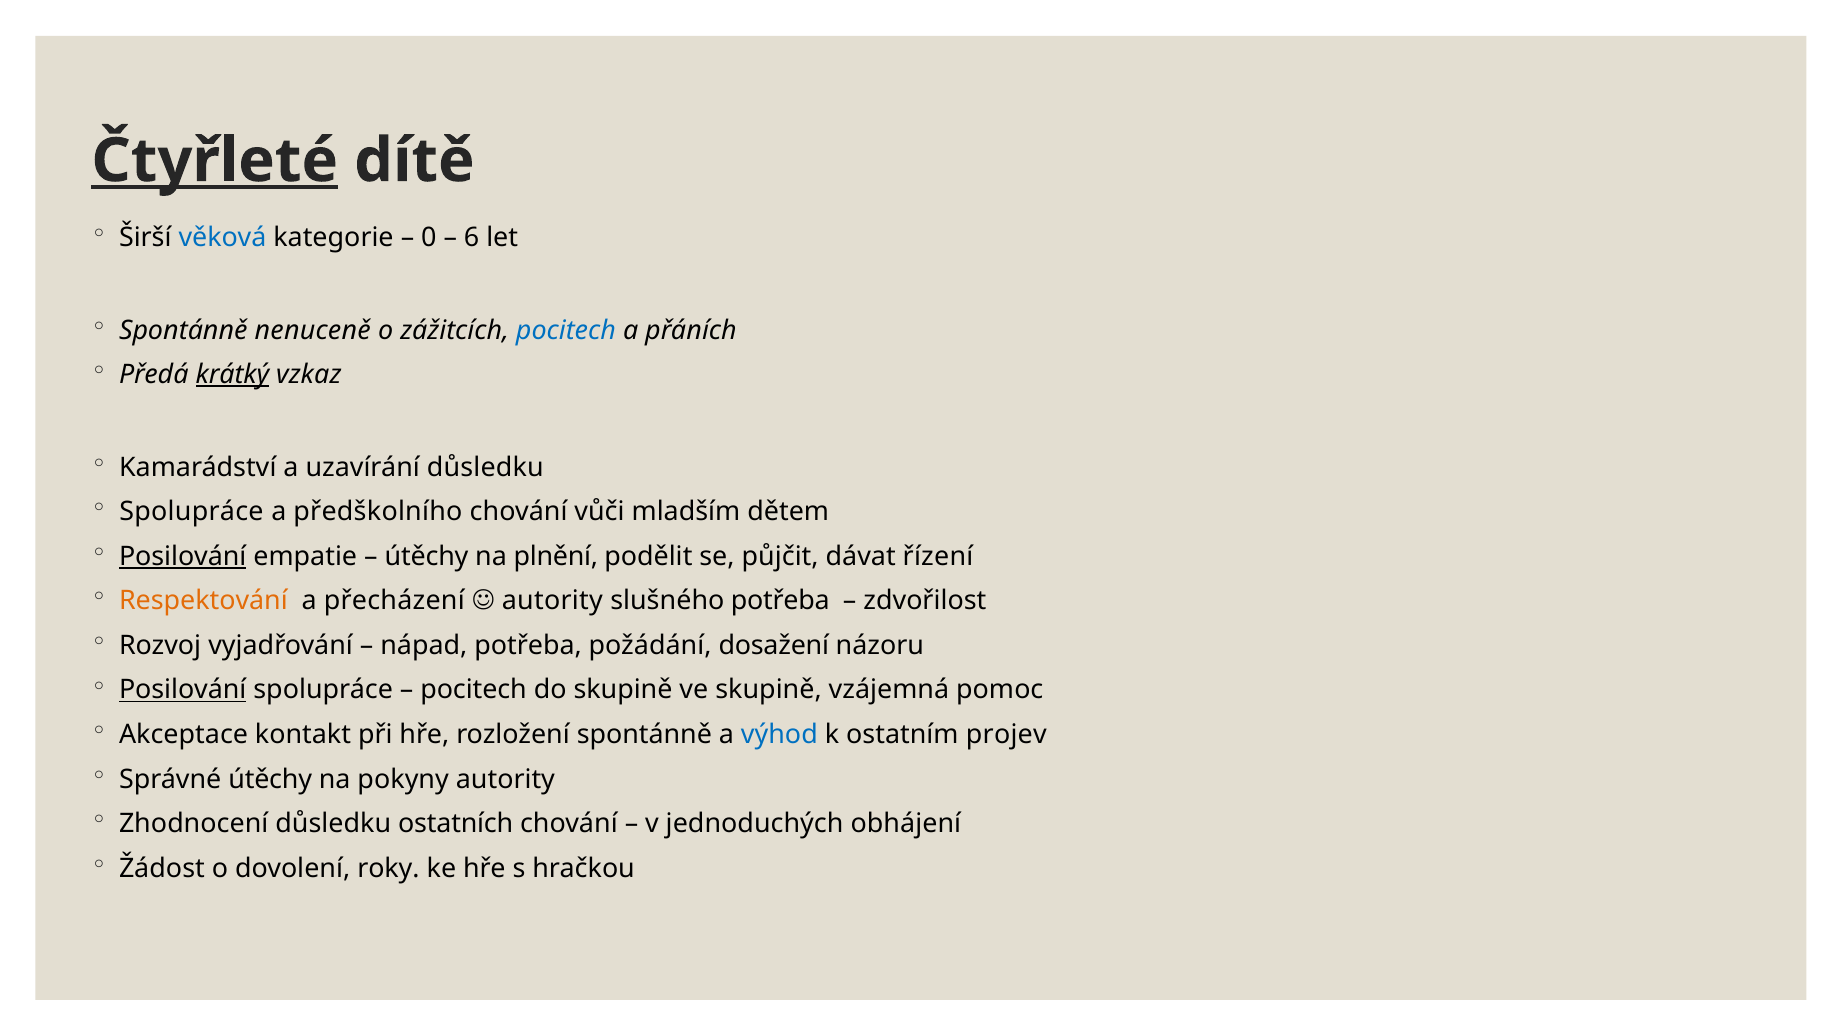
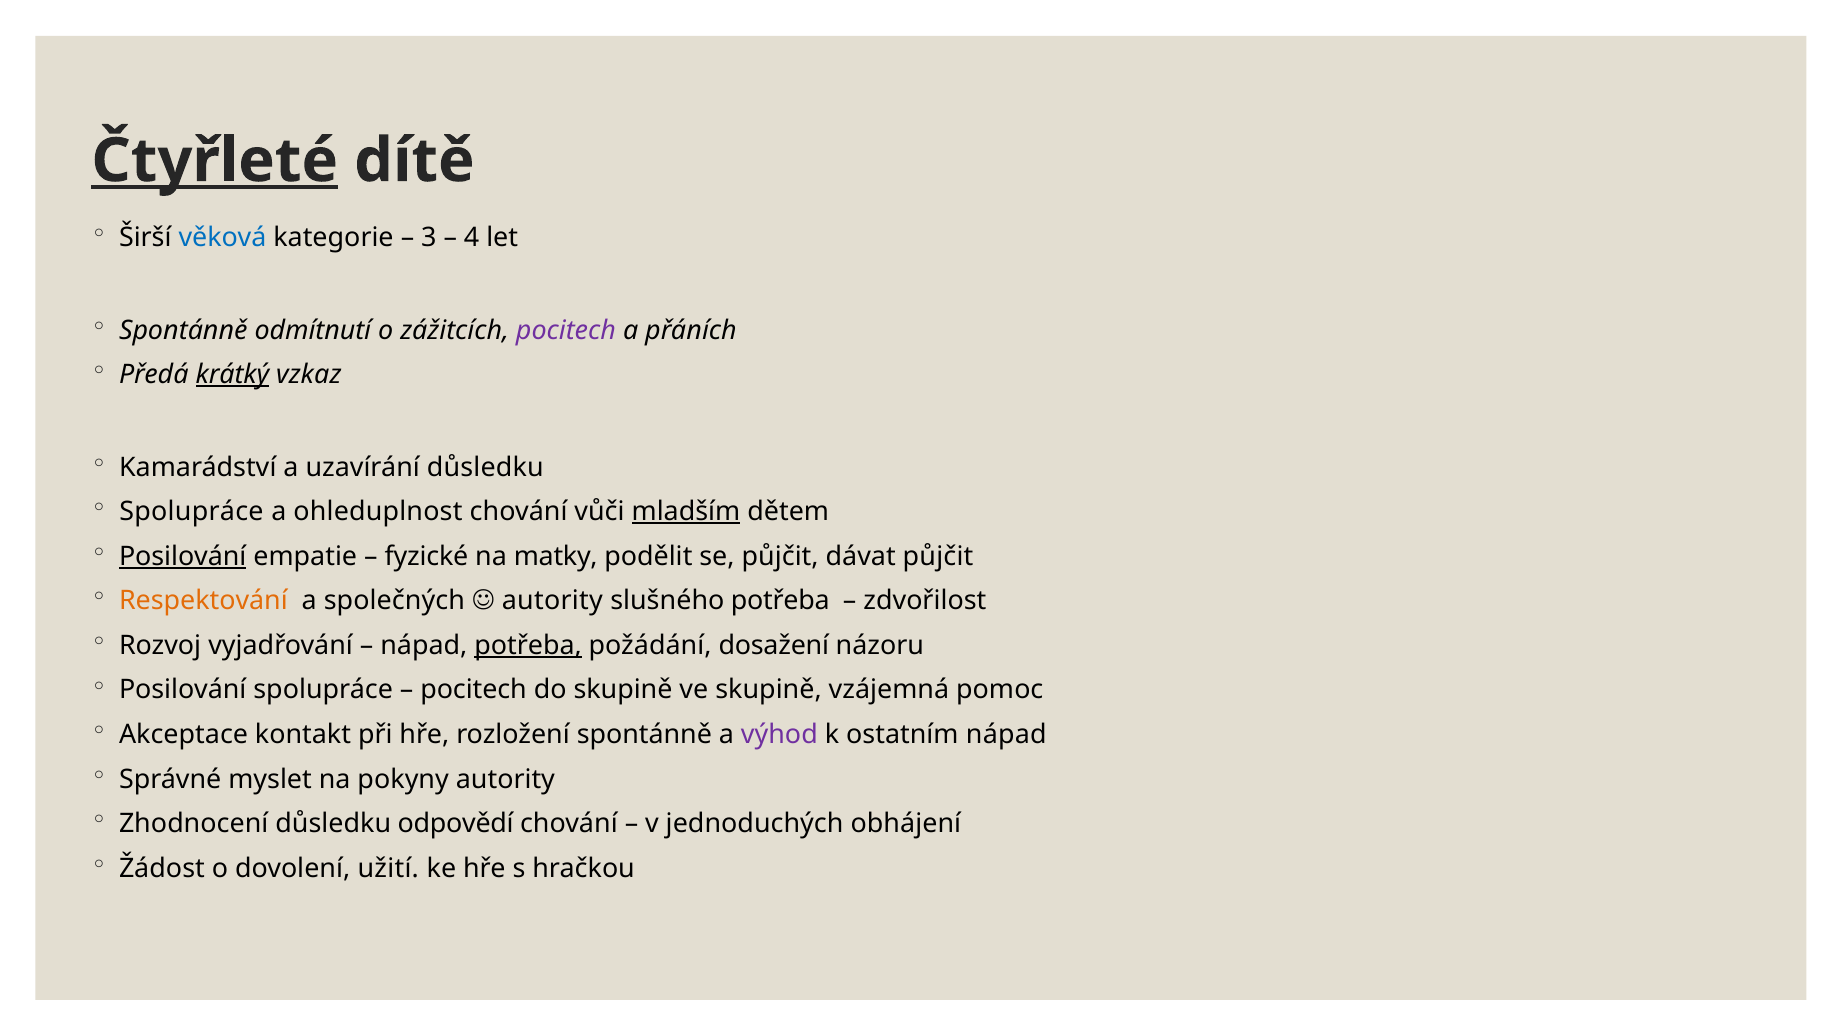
0: 0 -> 3 (429, 238)
6: 6 -> 4 (472, 238)
nenuceně: nenuceně -> odmítnutí (313, 330)
pocitech colour: blue -> purple (566, 330)
předškolního: předškolního -> ohleduplnost (378, 512)
mladším underline: none -> present (686, 512)
útěchy: útěchy -> fyzické (427, 556)
plnění: plnění -> matky (556, 556)
dávat řízení: řízení -> půjčit (938, 556)
přecházení: přecházení -> společných (394, 601)
potřeba underline: none -> present (528, 646)
Posilování underline: present -> none (183, 690)
výhod colour: blue -> purple (779, 735)
ostatním projev: projev -> nápad (1006, 735)
Správné útěchy: útěchy -> myslet (270, 779)
ostatních: ostatních -> odpovědí (456, 824)
roky: roky -> užití (388, 869)
